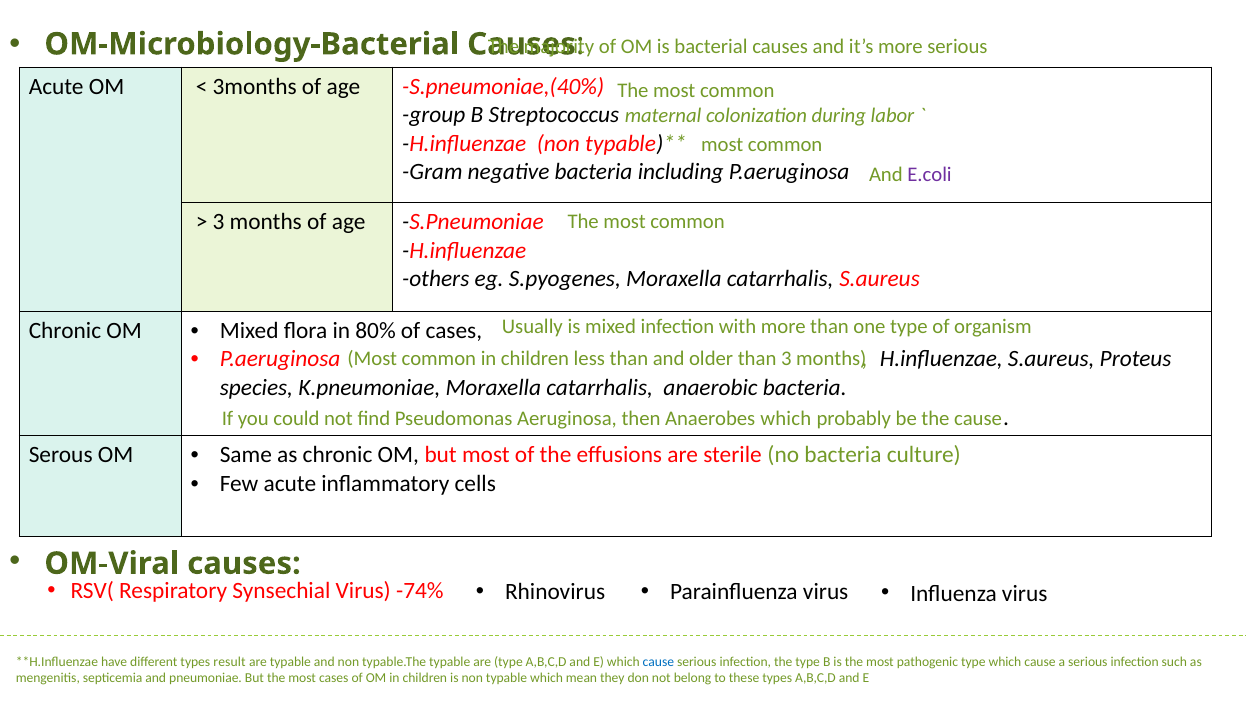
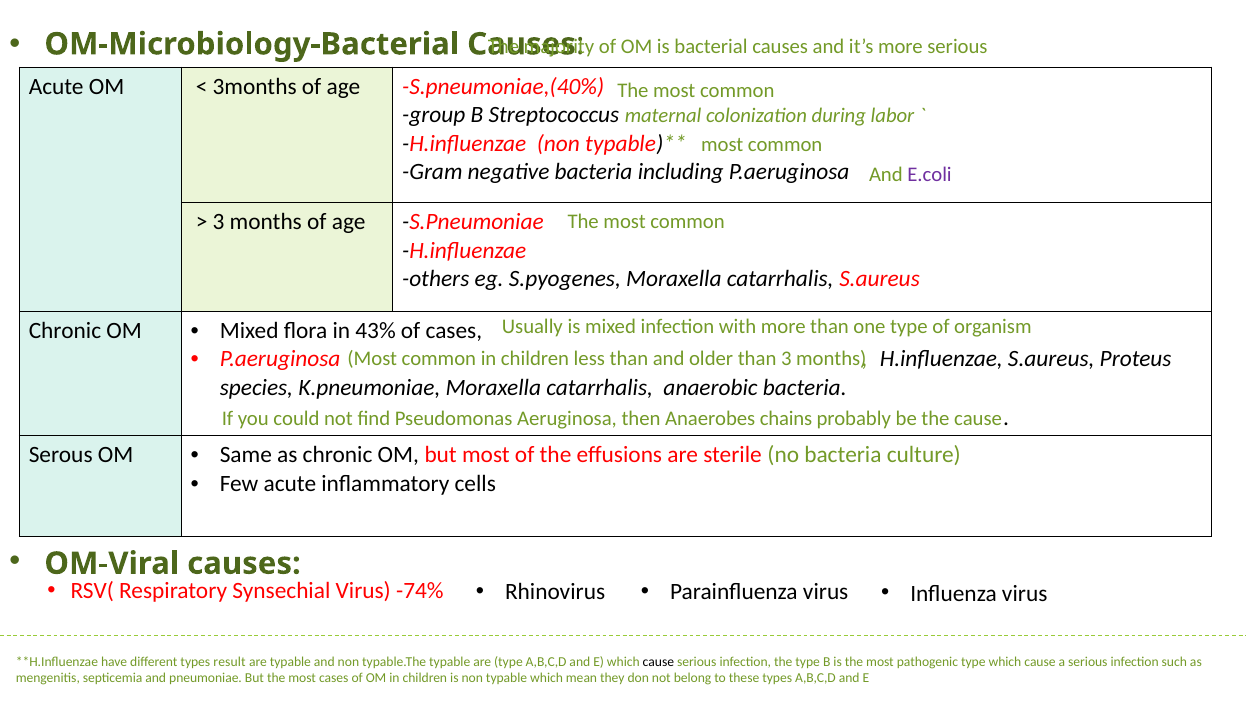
80%: 80% -> 43% (376, 330)
Anaerobes which: which -> chains (786, 418)
cause colour: blue -> black (658, 662)
